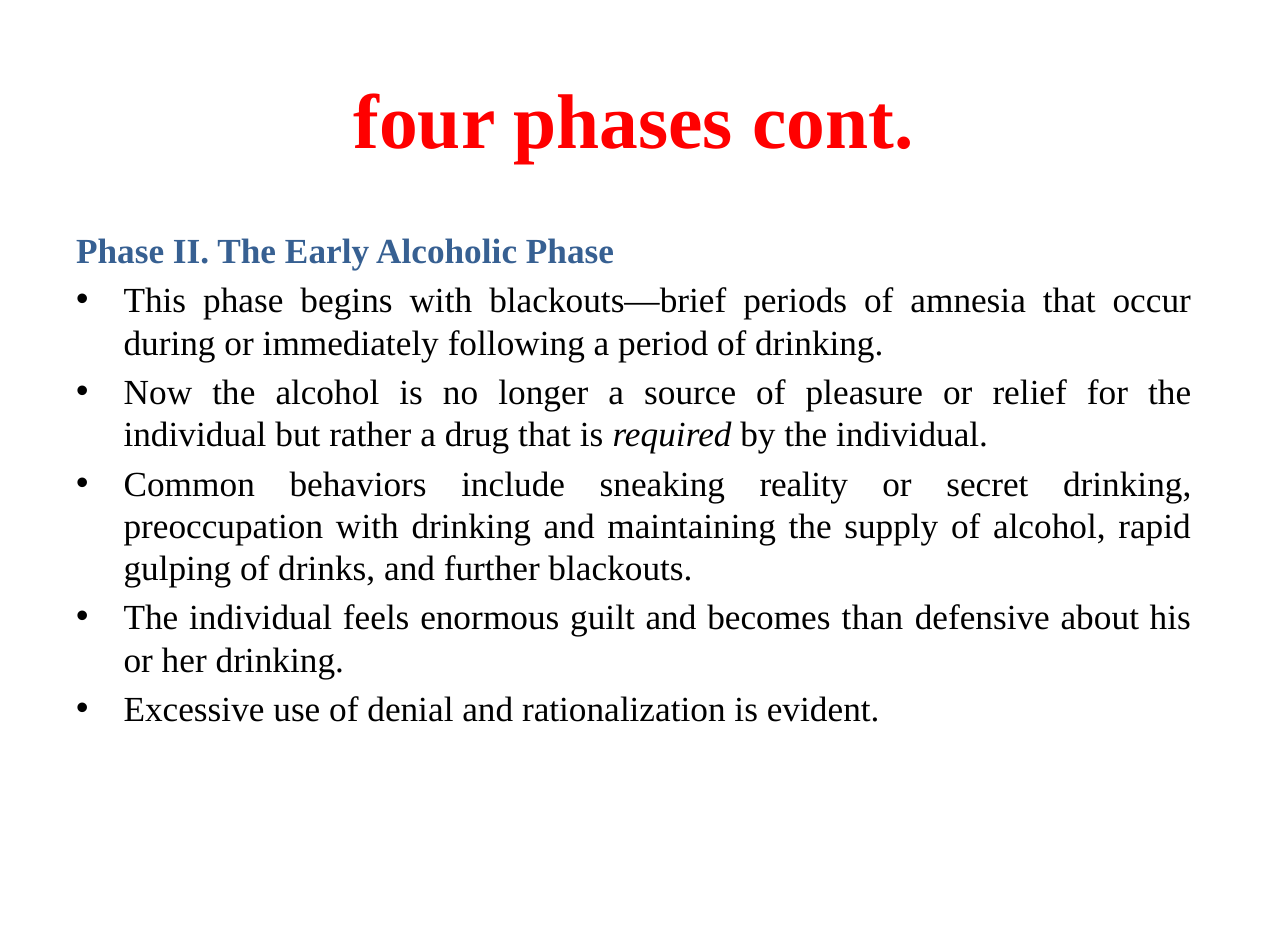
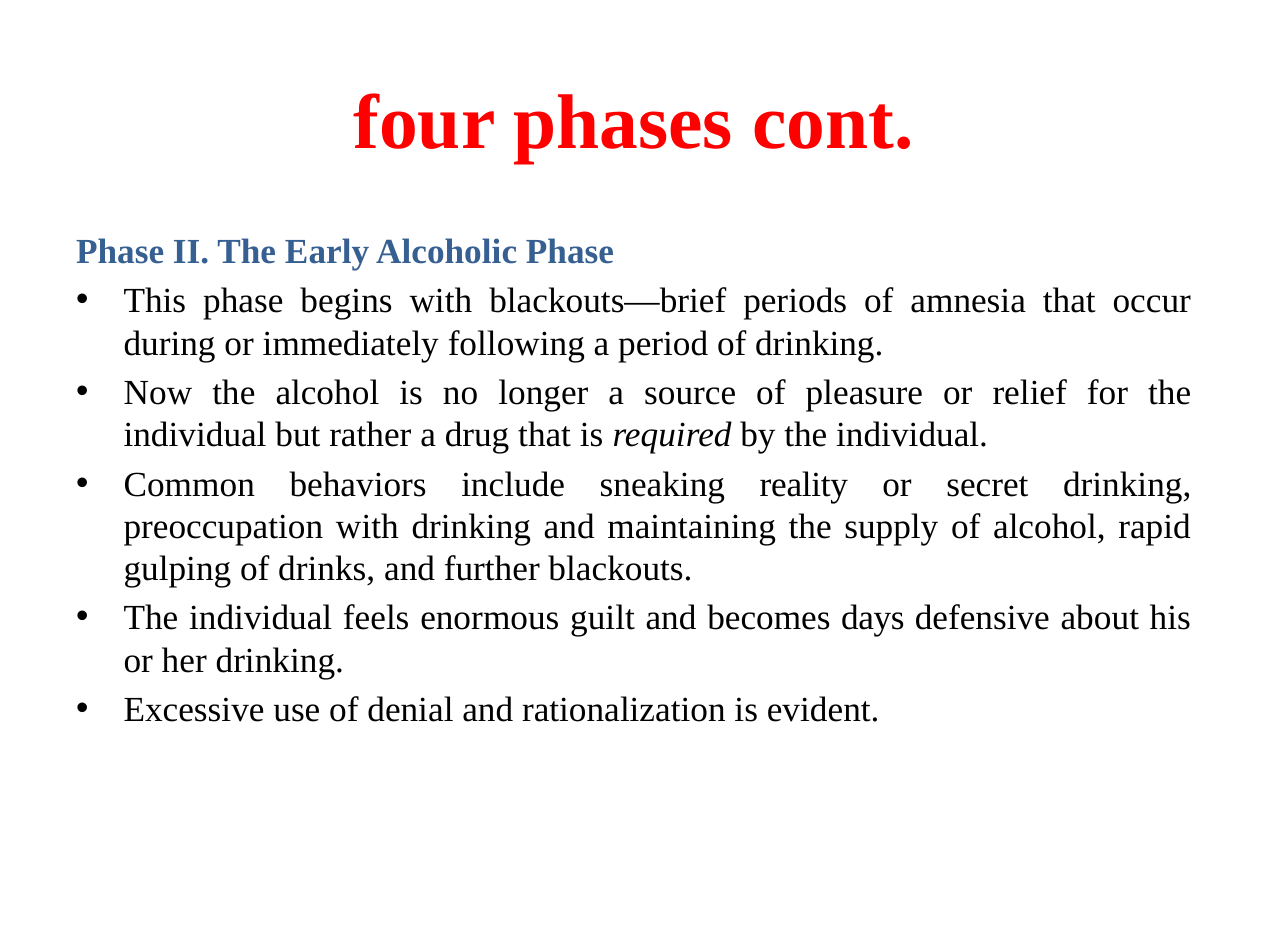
than: than -> days (873, 618)
